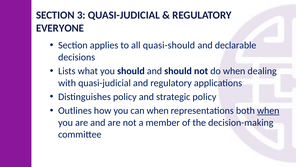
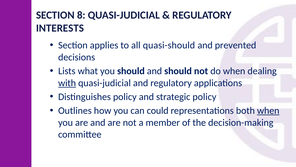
3: 3 -> 8 (81, 15)
EVERYONE: EVERYONE -> INTERESTS (60, 28)
declarable: declarable -> prevented (236, 45)
with underline: none -> present (67, 83)
can when: when -> could (158, 110)
